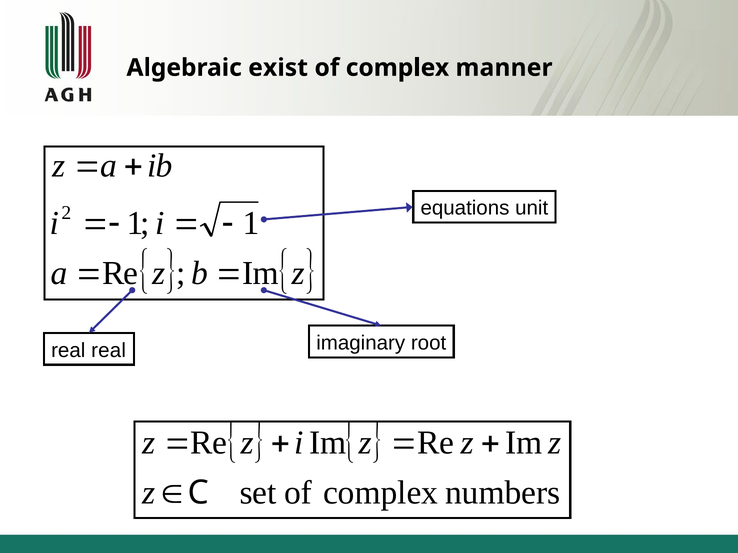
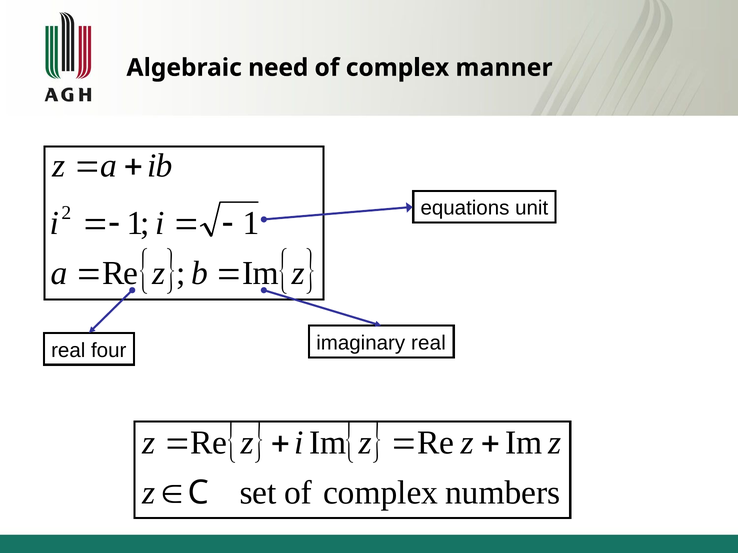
exist: exist -> need (278, 68)
real real: real -> four (109, 351)
imaginary root: root -> real (428, 343)
